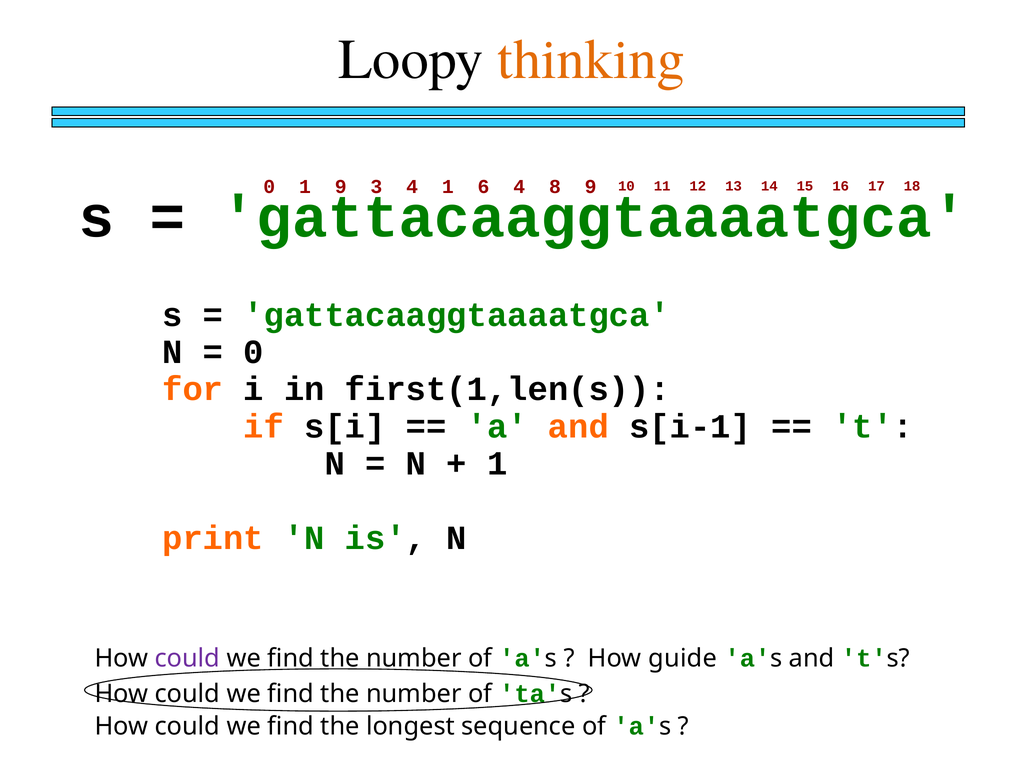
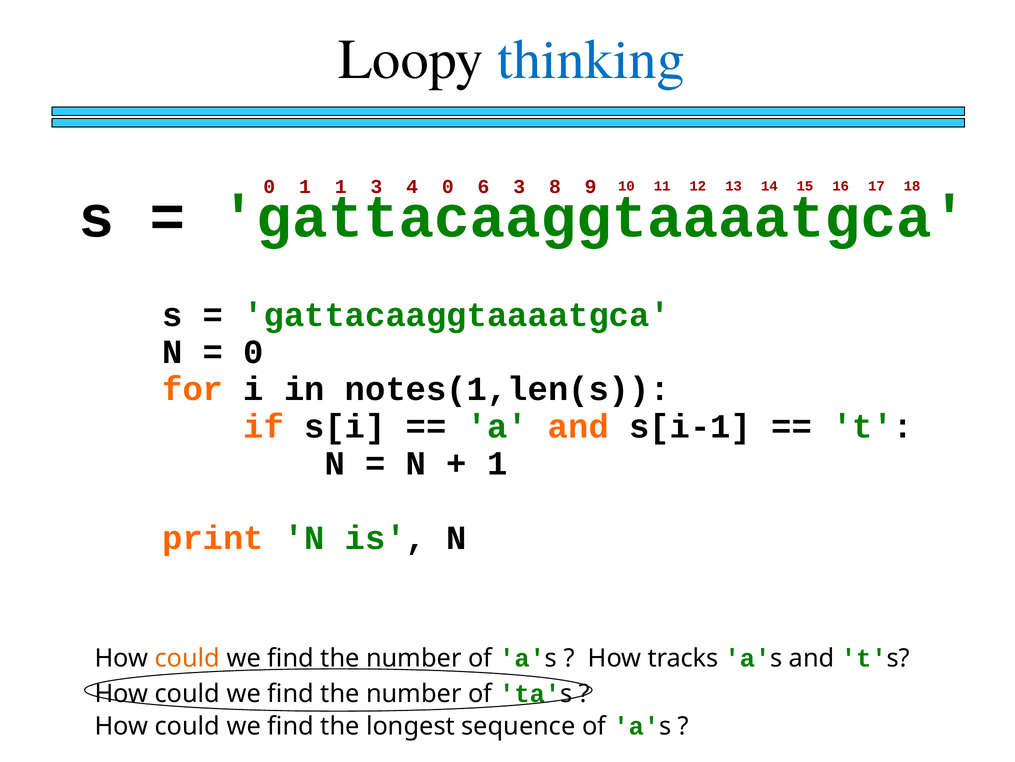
thinking colour: orange -> blue (591, 60)
1 9: 9 -> 1 (341, 186)
4 1: 1 -> 0 (448, 186)
6 4: 4 -> 3 (519, 186)
first(1,len(s: first(1,len(s -> notes(1,len(s (507, 389)
could colour: purple -> orange (187, 658)
guide: guide -> tracks (683, 658)
